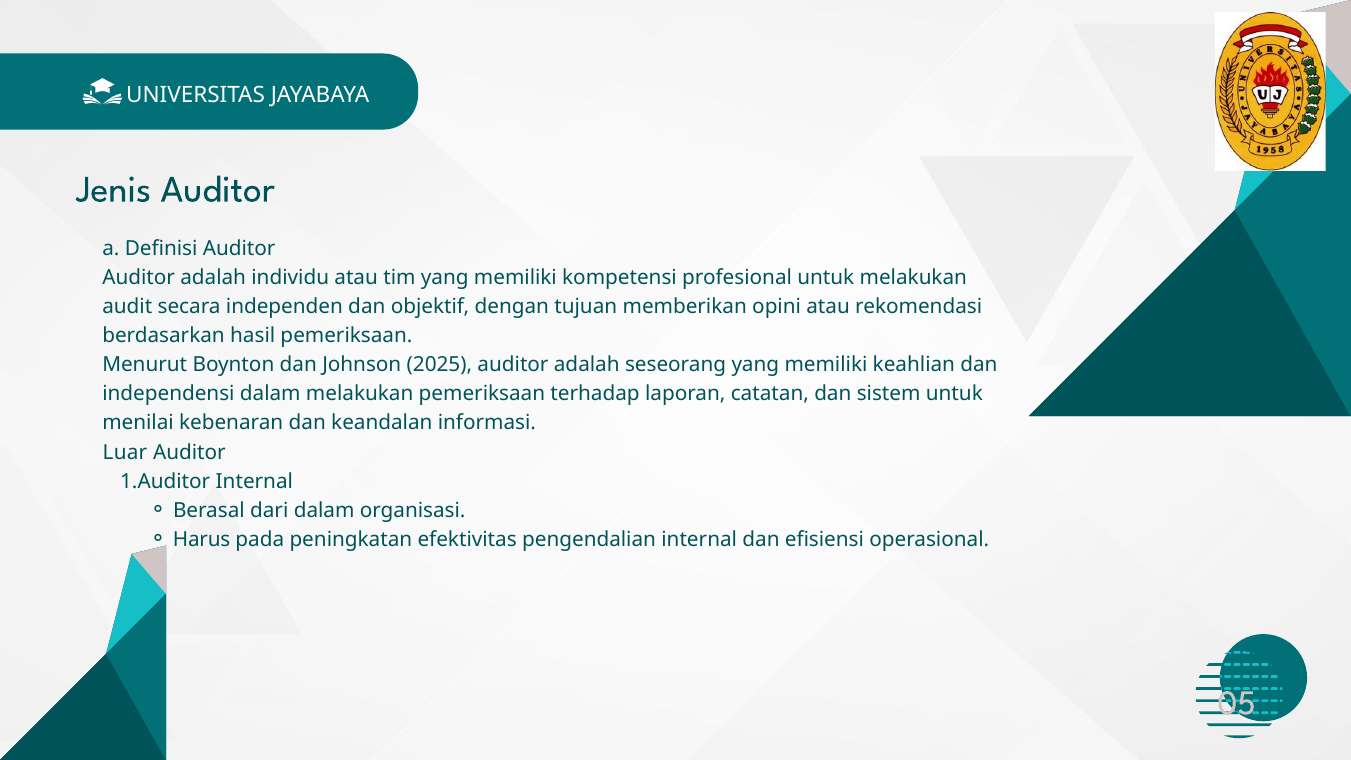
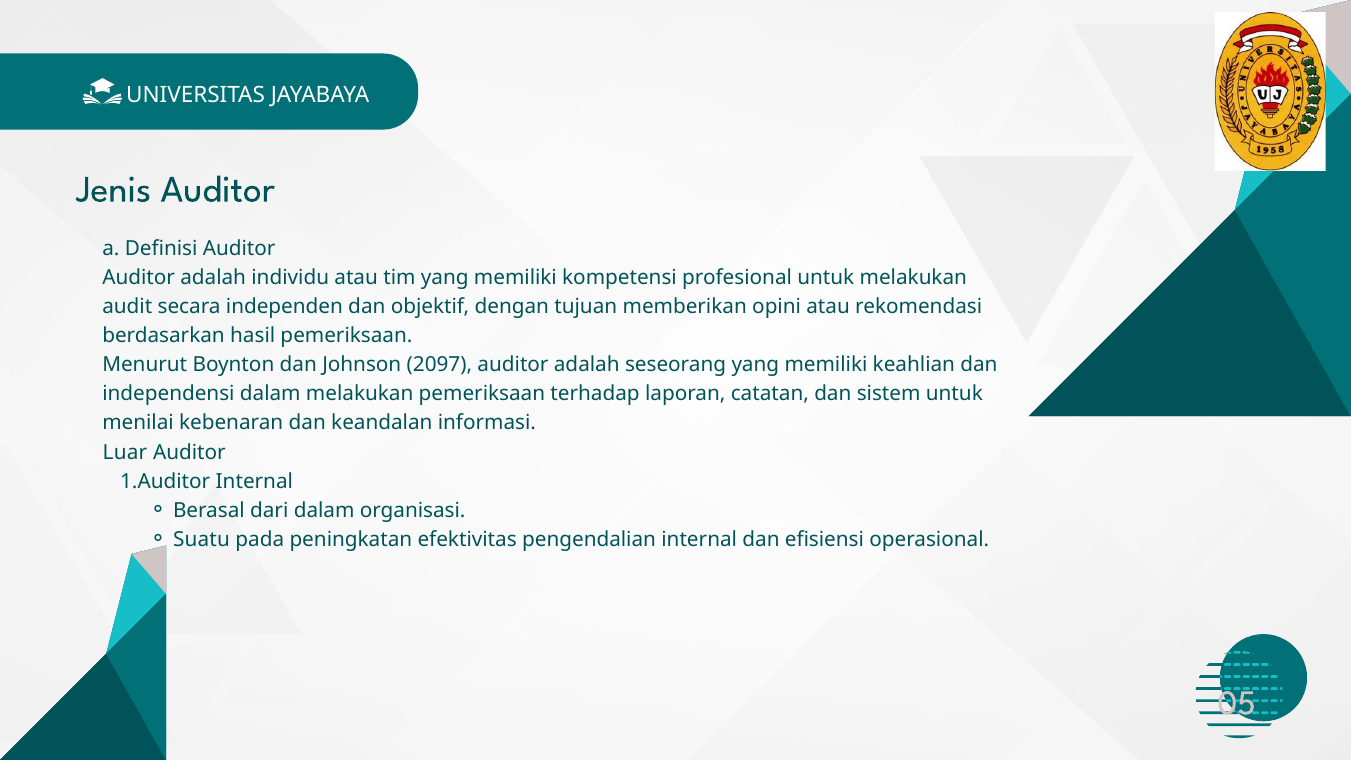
2025: 2025 -> 2097 (439, 365)
Harus: Harus -> Suatu (201, 539)
